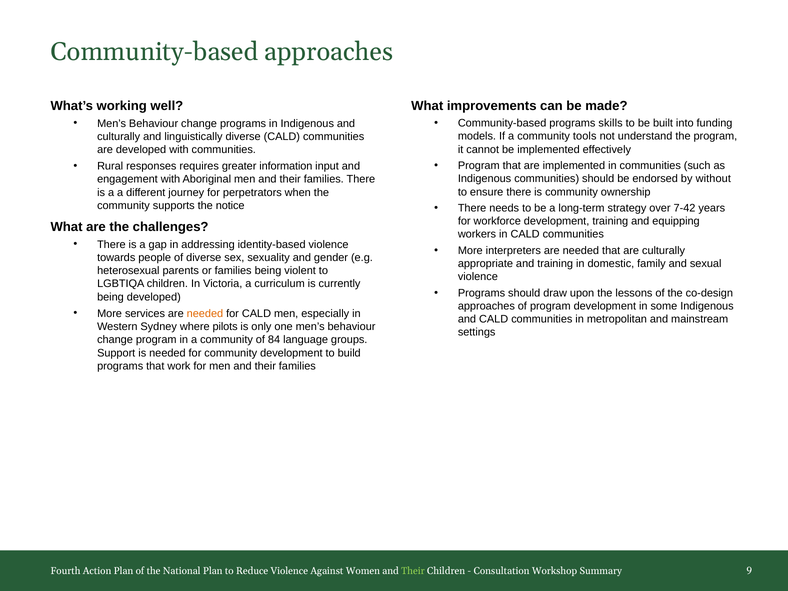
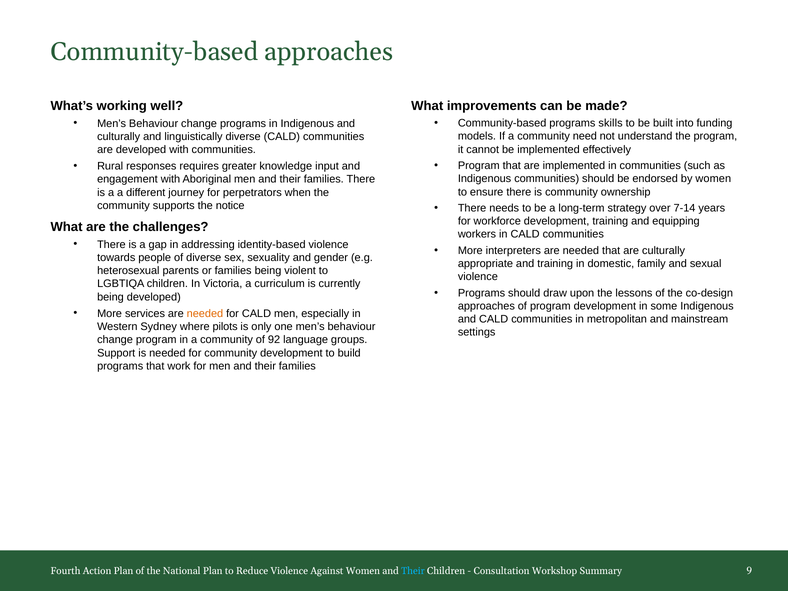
tools: tools -> need (585, 136)
information: information -> knowledge (286, 166)
by without: without -> women (713, 179)
7-42: 7-42 -> 7-14 (684, 208)
84: 84 -> 92 (274, 340)
Their colour: light green -> light blue (413, 571)
